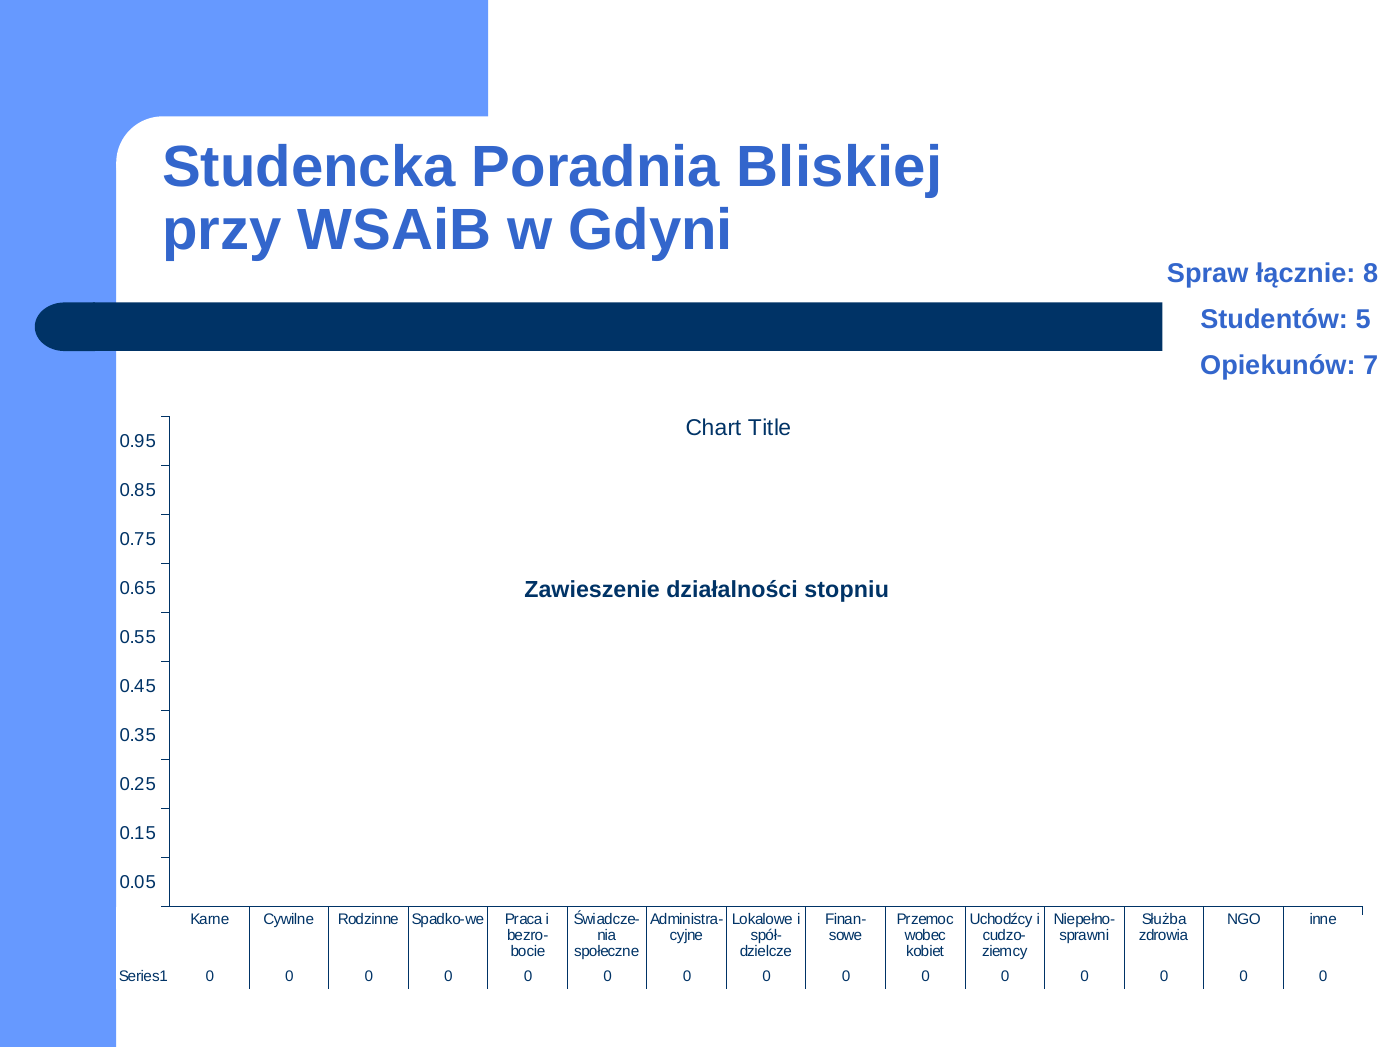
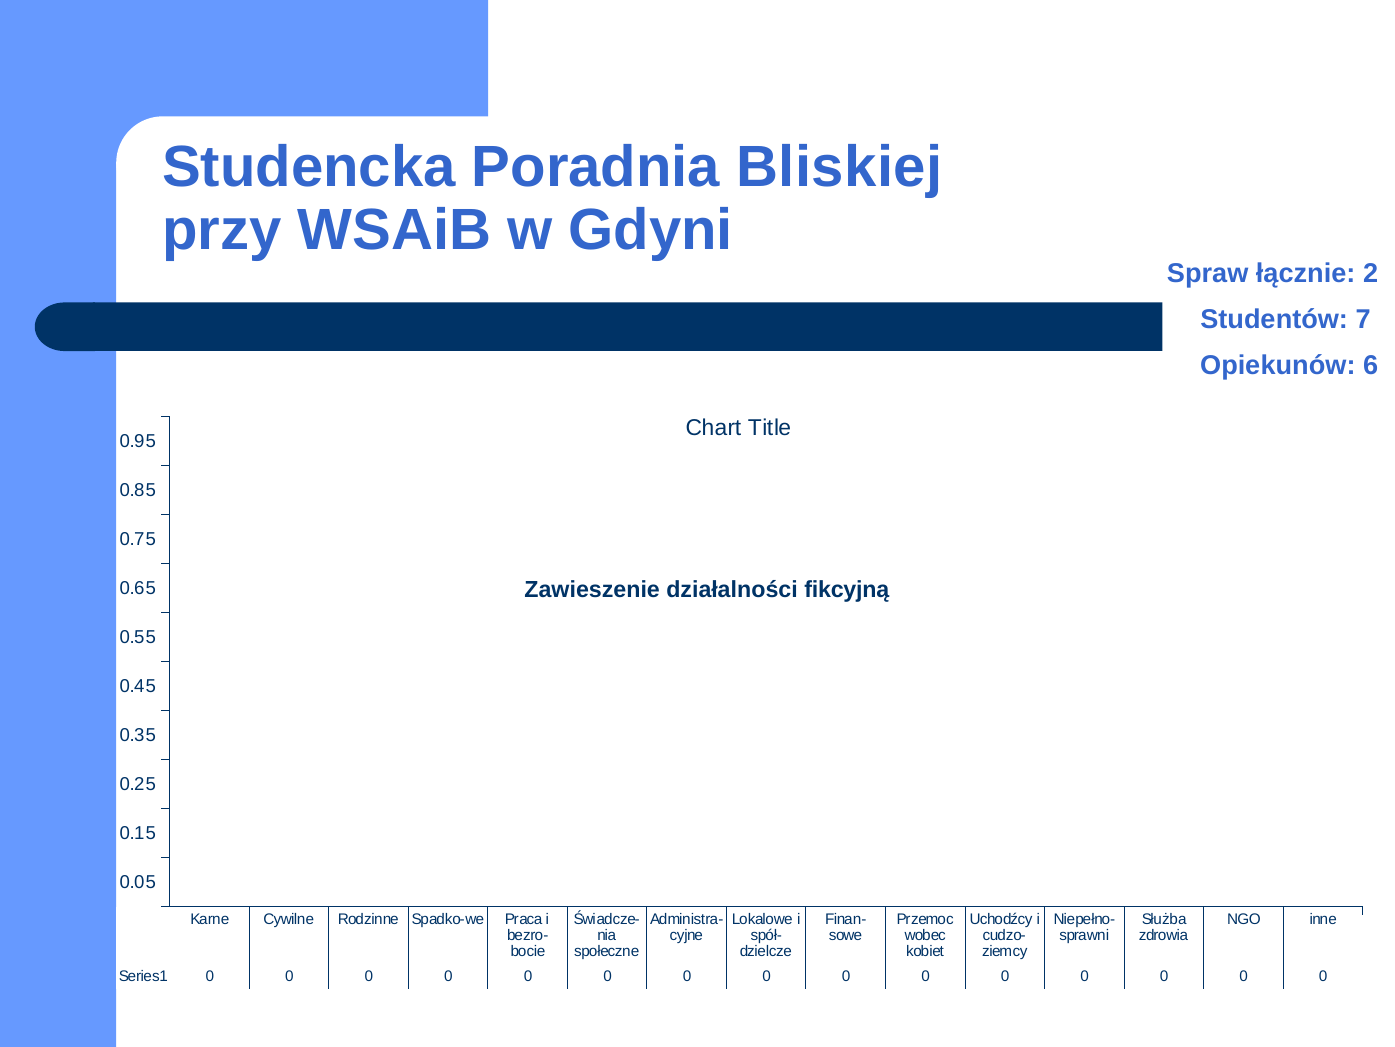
8: 8 -> 2 (1371, 274)
5: 5 -> 7 (1363, 320)
7: 7 -> 6 (1371, 366)
stopniu: stopniu -> fikcyjną (847, 589)
